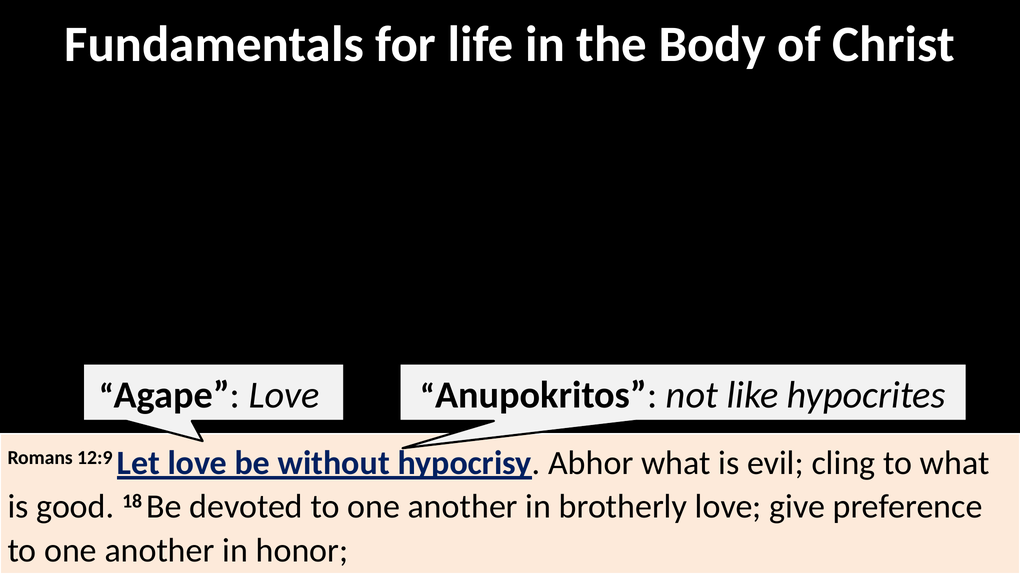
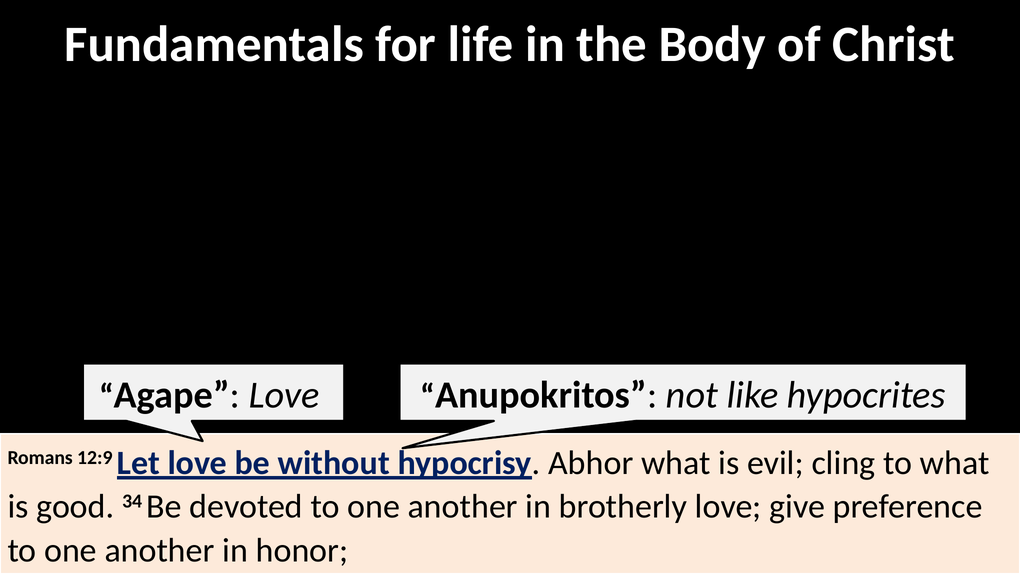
18: 18 -> 34 (132, 501)
